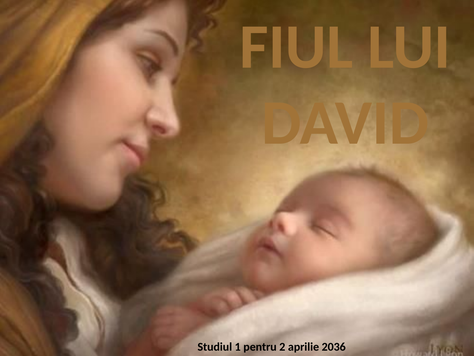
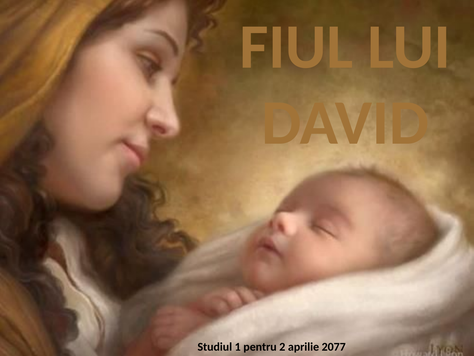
2036: 2036 -> 2077 (334, 346)
